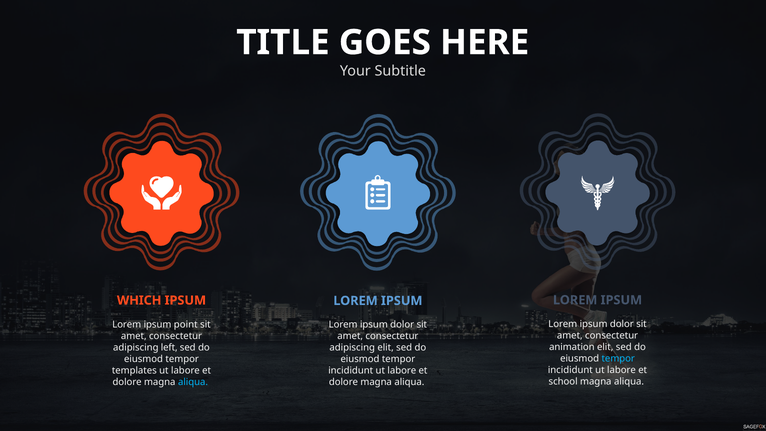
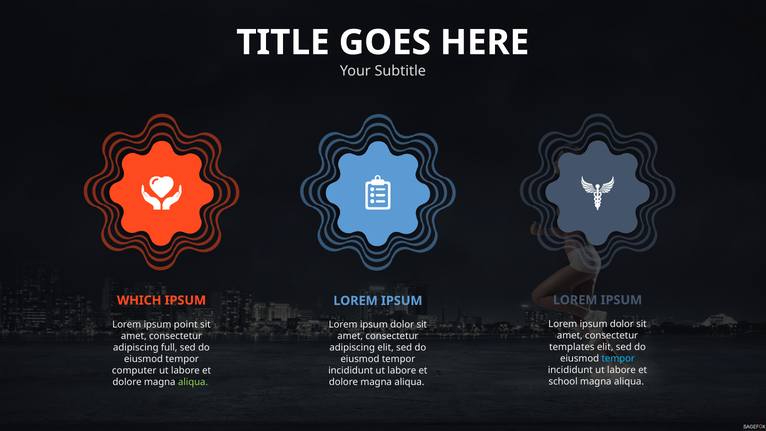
animation: animation -> templates (572, 347)
left: left -> full (169, 347)
templates: templates -> computer (134, 370)
aliqua colour: light blue -> light green (193, 382)
